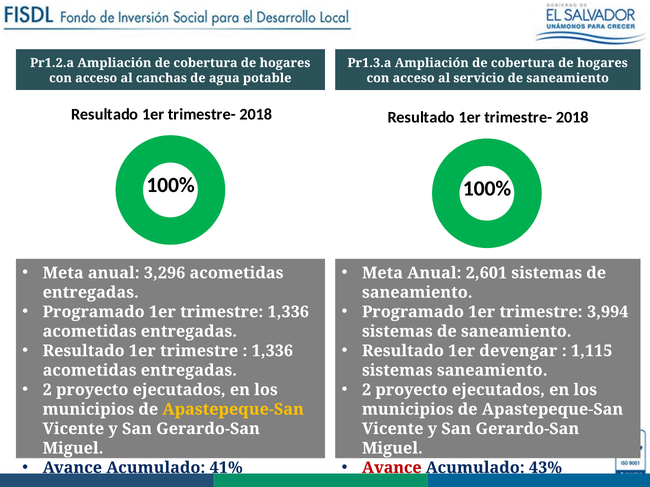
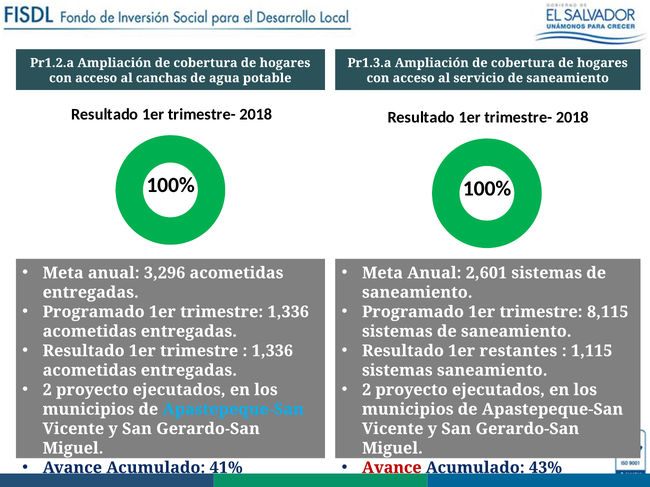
3,994: 3,994 -> 8,115 (608, 312)
devengar: devengar -> restantes (518, 351)
Apastepeque-San colour: yellow -> light blue (233, 410)
